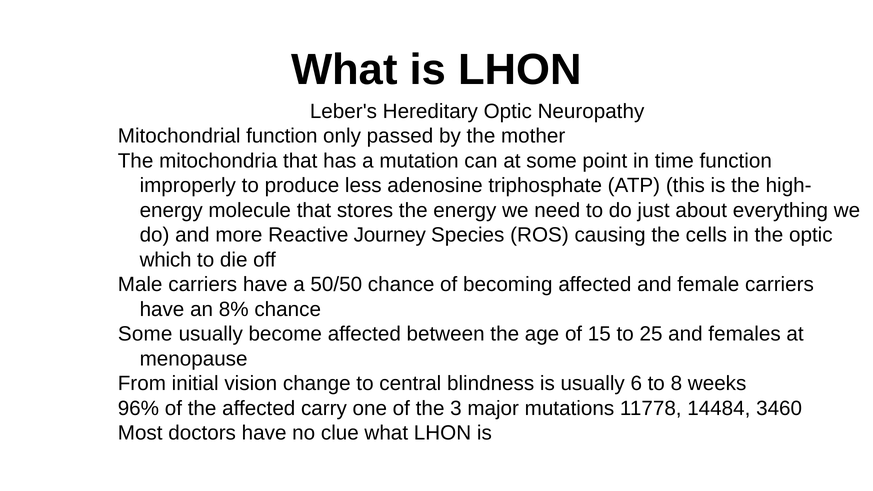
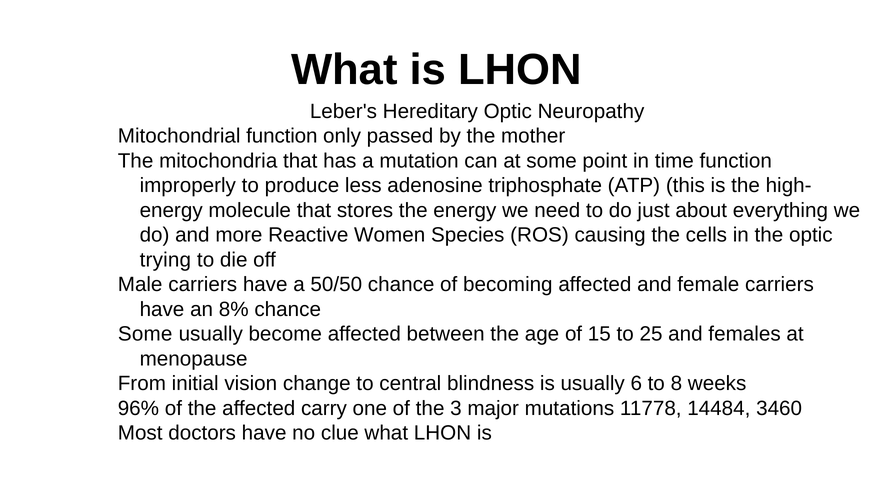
Journey: Journey -> Women (390, 235)
which: which -> trying (165, 260)
